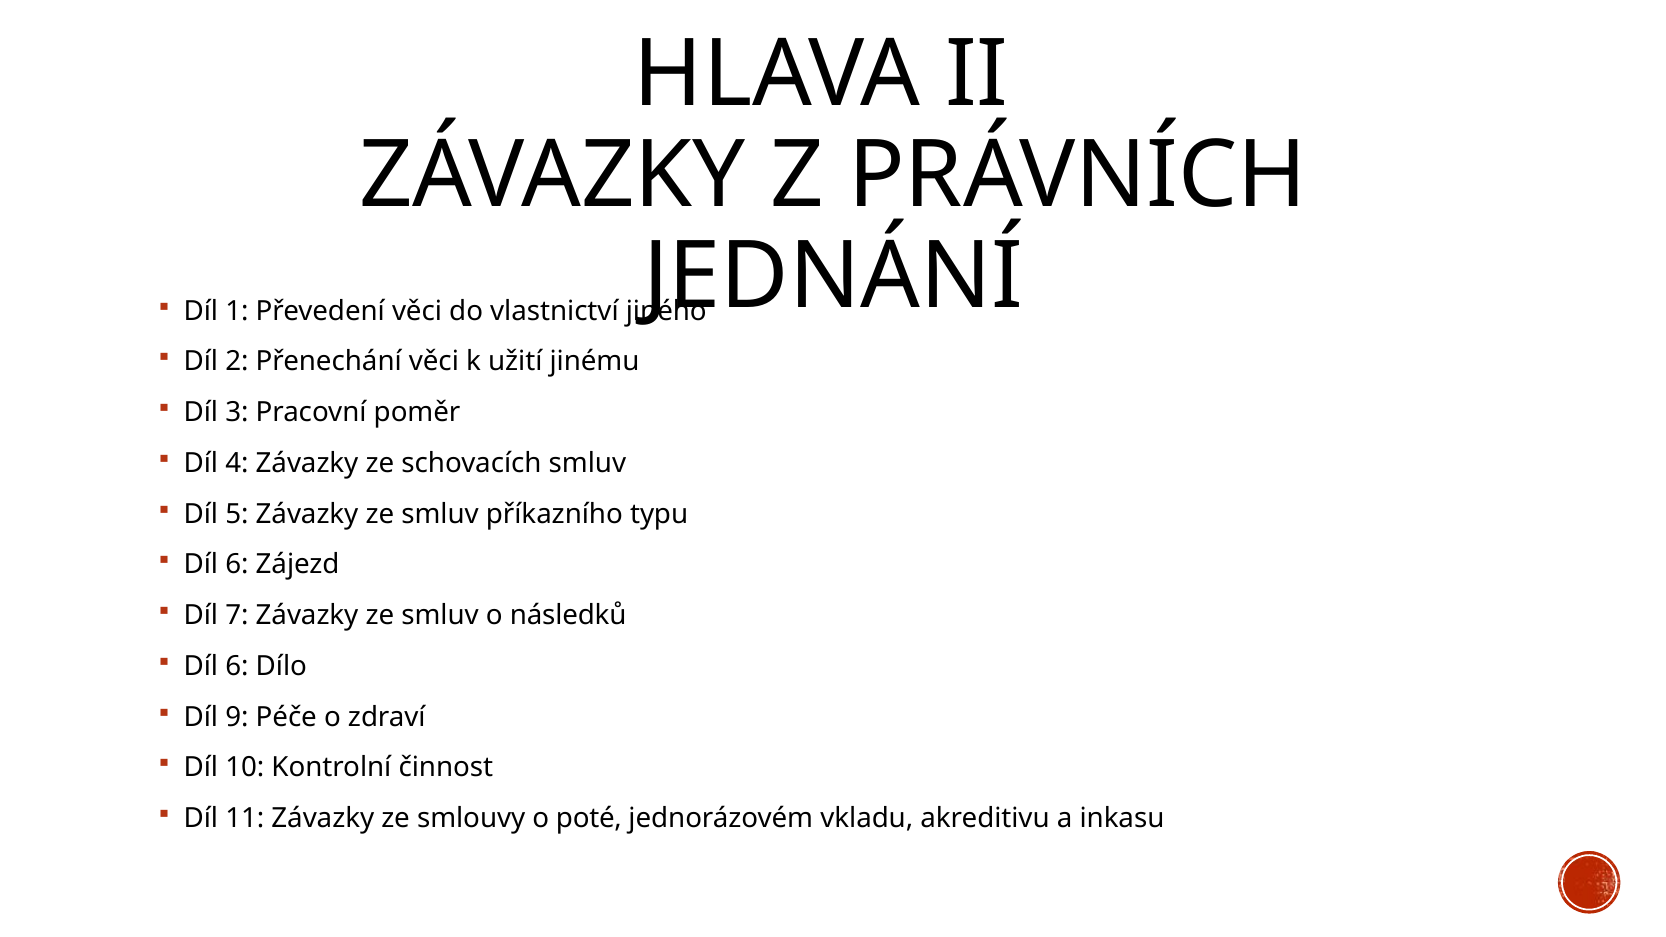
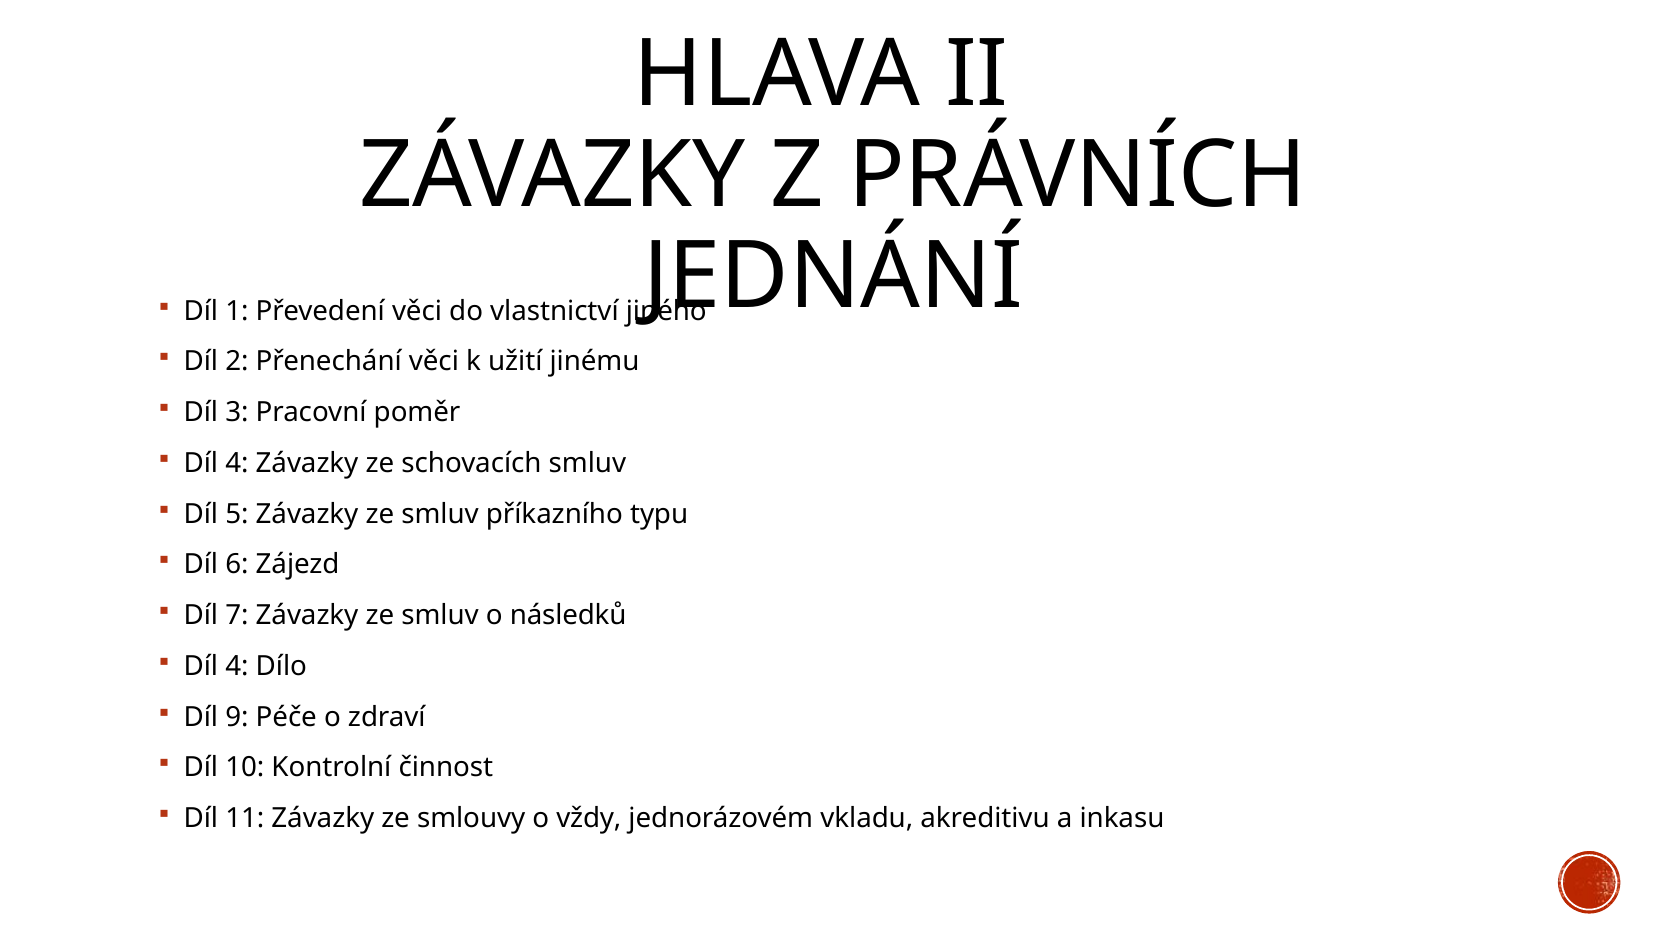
6: 6 -> 4 (237, 666)
poté: poté -> vždy (589, 819)
